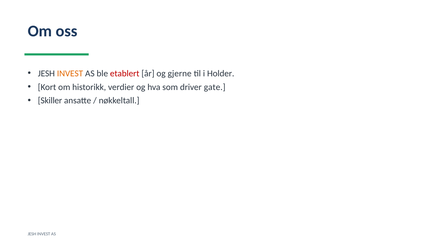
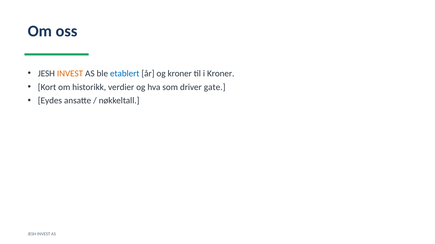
etablert colour: red -> blue (125, 74)
og gjerne: gjerne -> kroner (180, 74)
i Holder: Holder -> Kroner (221, 74)
Skiller: Skiller -> Eydes (50, 101)
